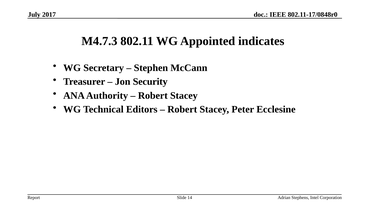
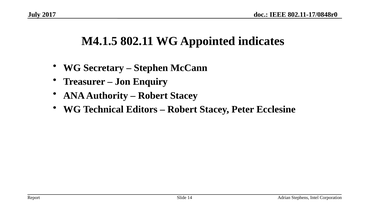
M4.7.3: M4.7.3 -> M4.1.5 (99, 41)
Security: Security -> Enquiry (150, 82)
